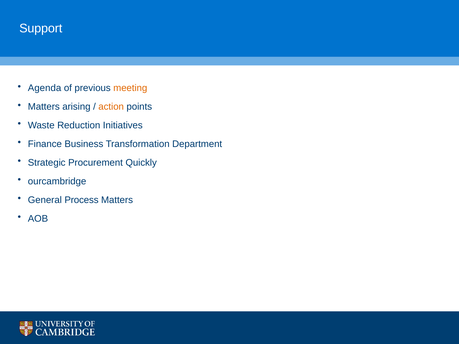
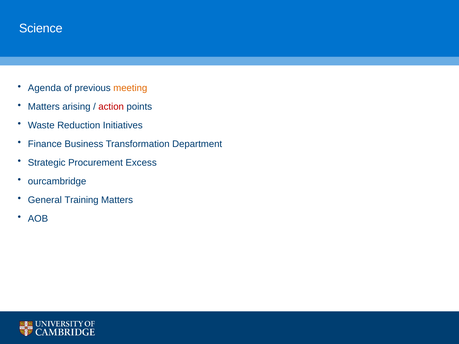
Support: Support -> Science (41, 28)
action colour: orange -> red (111, 107)
Quickly: Quickly -> Excess (141, 163)
Process: Process -> Training (82, 200)
